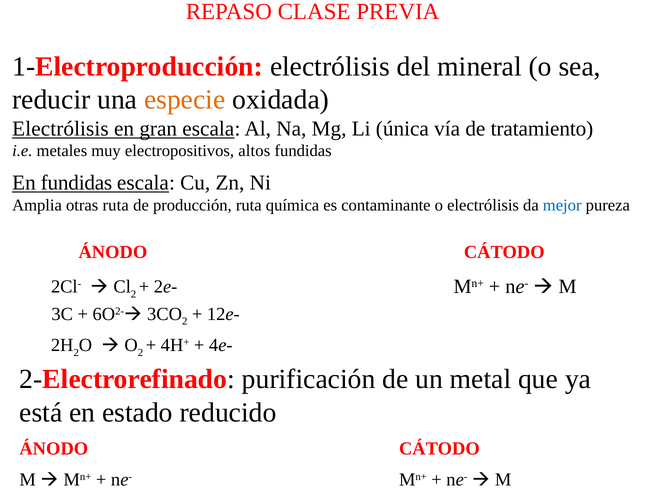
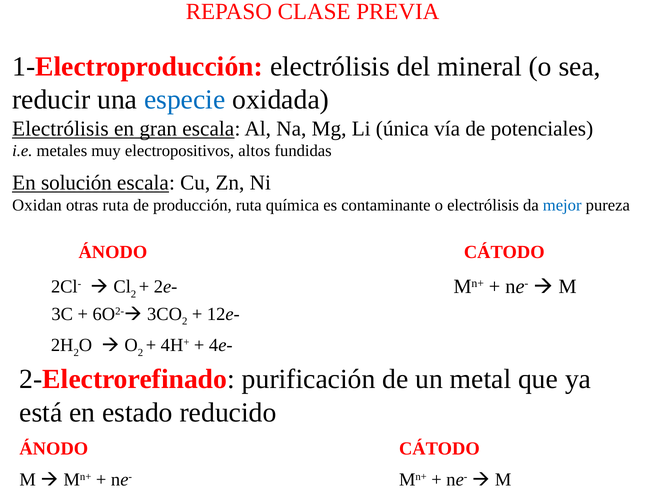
especie colour: orange -> blue (185, 100)
tratamiento: tratamiento -> potenciales (542, 129)
En fundidas: fundidas -> solución (76, 183)
Amplia: Amplia -> Oxidan (37, 205)
